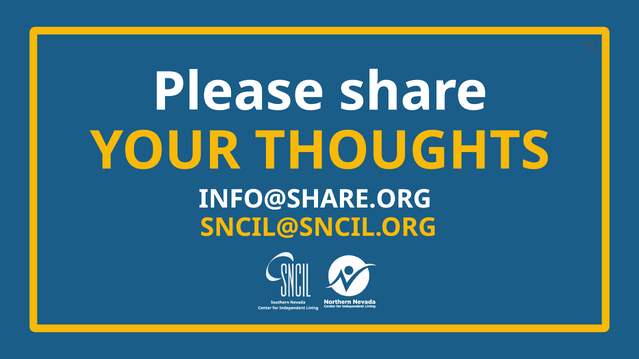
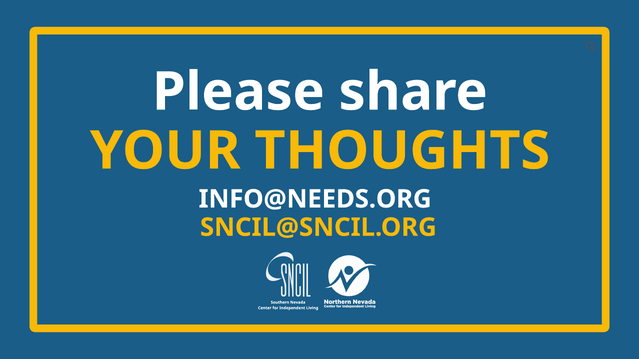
INFO@SHARE.ORG: INFO@SHARE.ORG -> INFO@NEEDS.ORG (315, 199)
